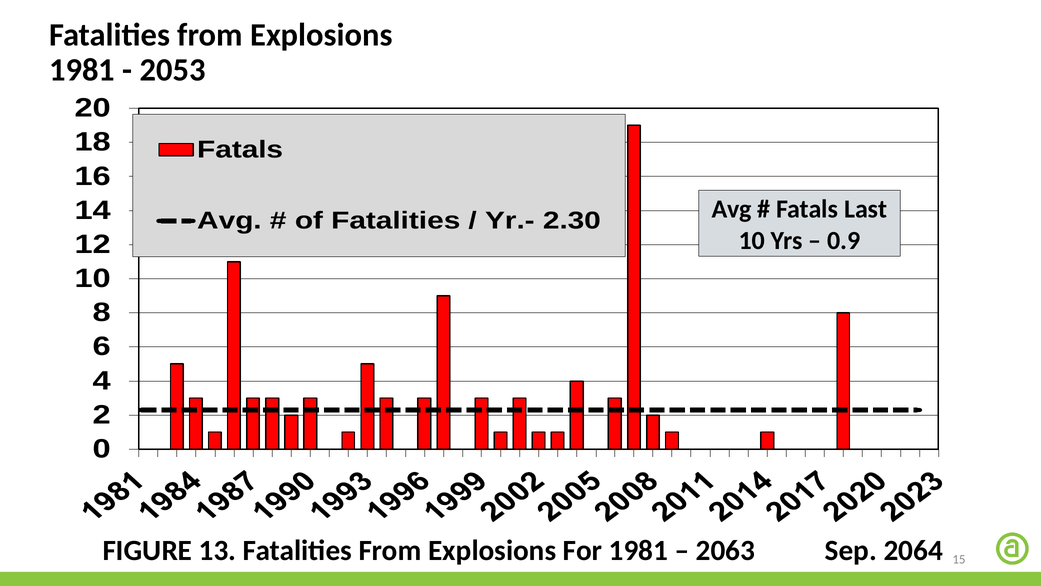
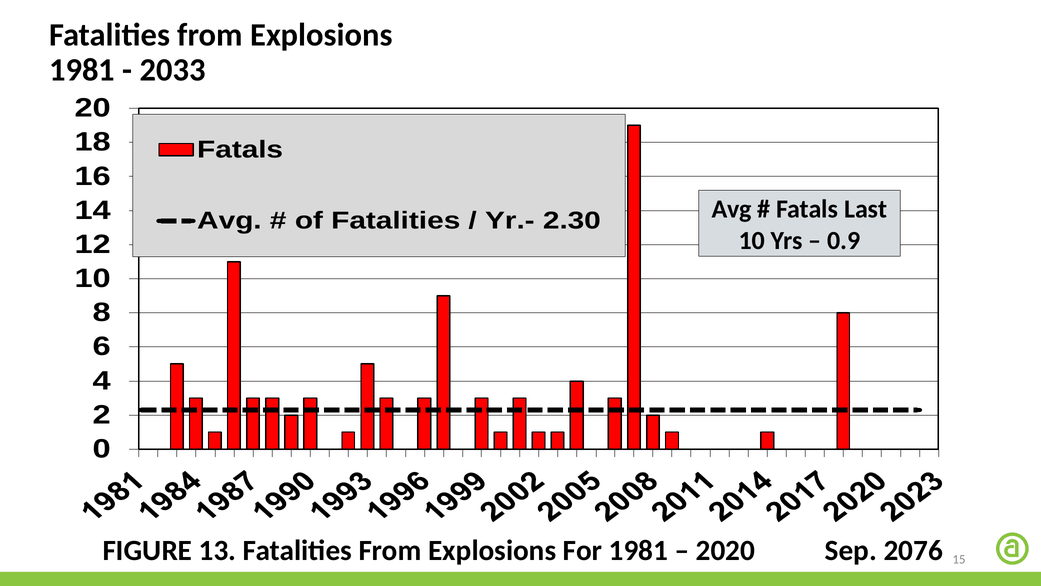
2053: 2053 -> 2033 (173, 70)
2063: 2063 -> 2020 (725, 550)
2064: 2064 -> 2076 (913, 550)
